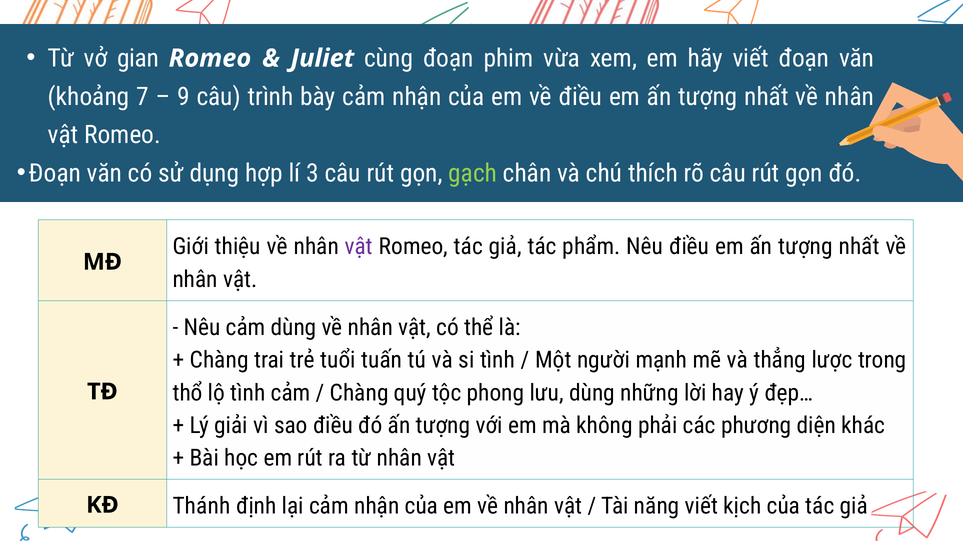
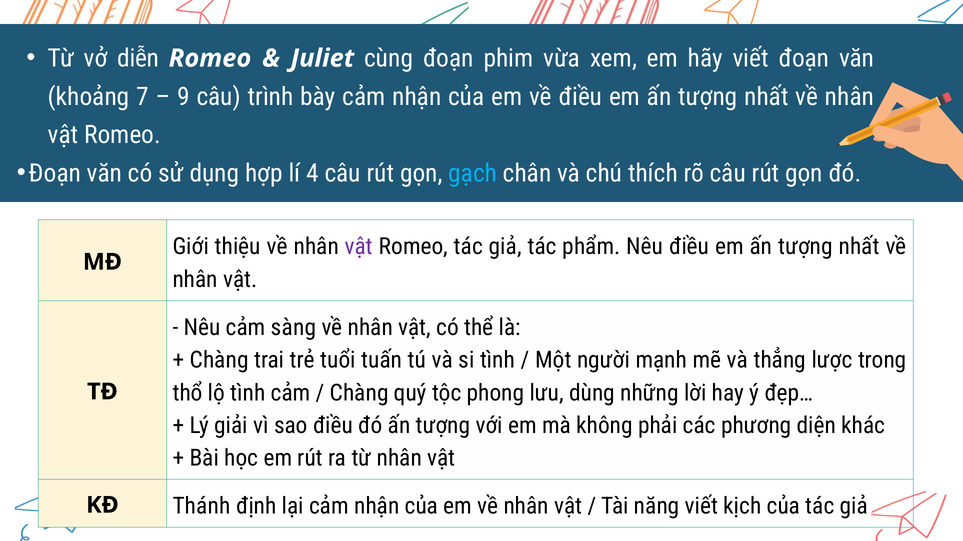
gian: gian -> diễn (138, 58)
3: 3 -> 4 (312, 173)
gạch colour: light green -> light blue (473, 173)
cảm dùng: dùng -> sàng (294, 328)
